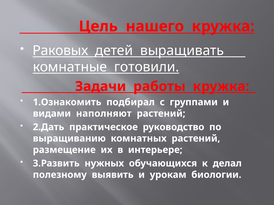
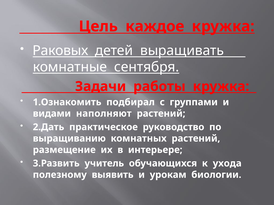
нашего: нашего -> каждое (155, 26)
готовили: готовили -> сентября (147, 67)
нужных: нужных -> учитель (104, 164)
делал: делал -> ухода (227, 164)
